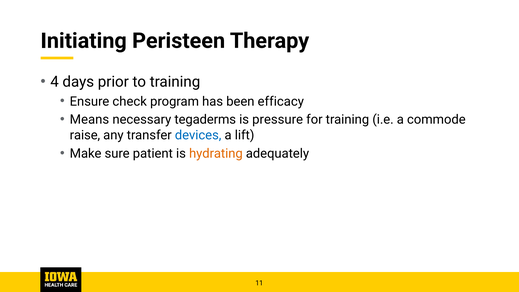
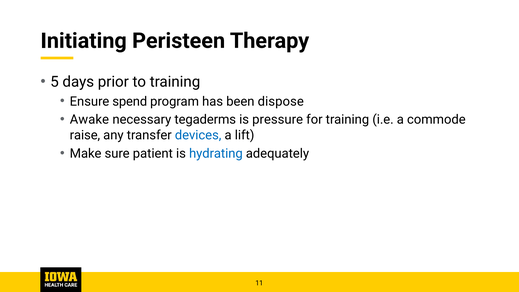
4: 4 -> 5 (55, 82)
check: check -> spend (130, 101)
efficacy: efficacy -> dispose (281, 101)
Means: Means -> Awake (89, 120)
hydrating colour: orange -> blue (216, 153)
